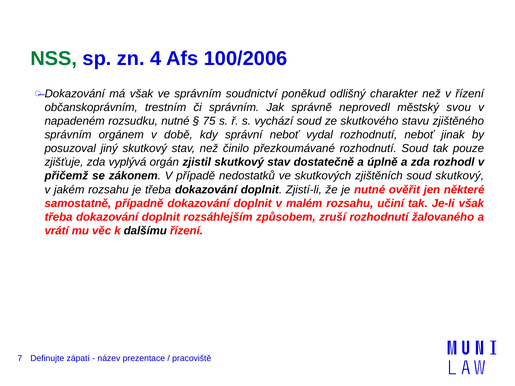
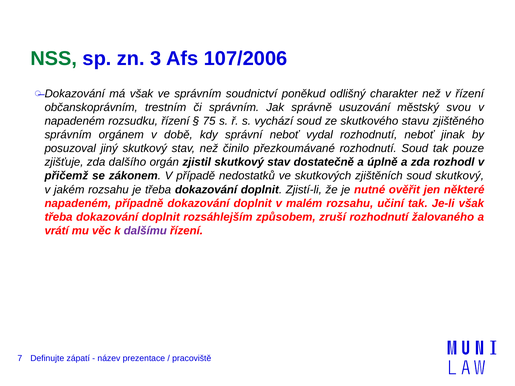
4: 4 -> 3 (156, 59)
100/2006: 100/2006 -> 107/2006 (246, 59)
neprovedl: neprovedl -> usuzování (365, 107)
rozsudku nutné: nutné -> řízení (175, 121)
vyplývá: vyplývá -> dalšího (127, 162)
samostatně: samostatně -> napadeném (78, 203)
dalšímu colour: black -> purple (145, 231)
